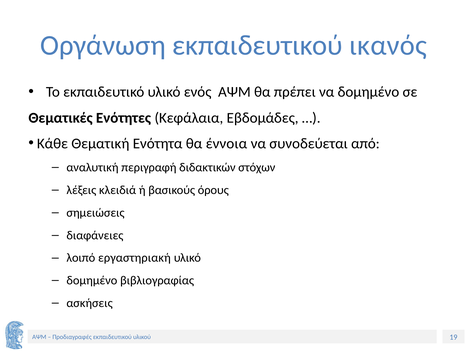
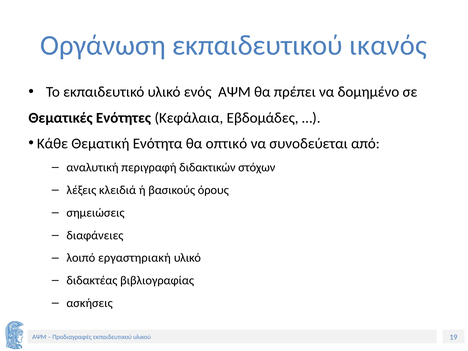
έννοια: έννοια -> οπτικό (226, 143)
δομημένο: δομημένο -> διδακτέας (92, 280)
